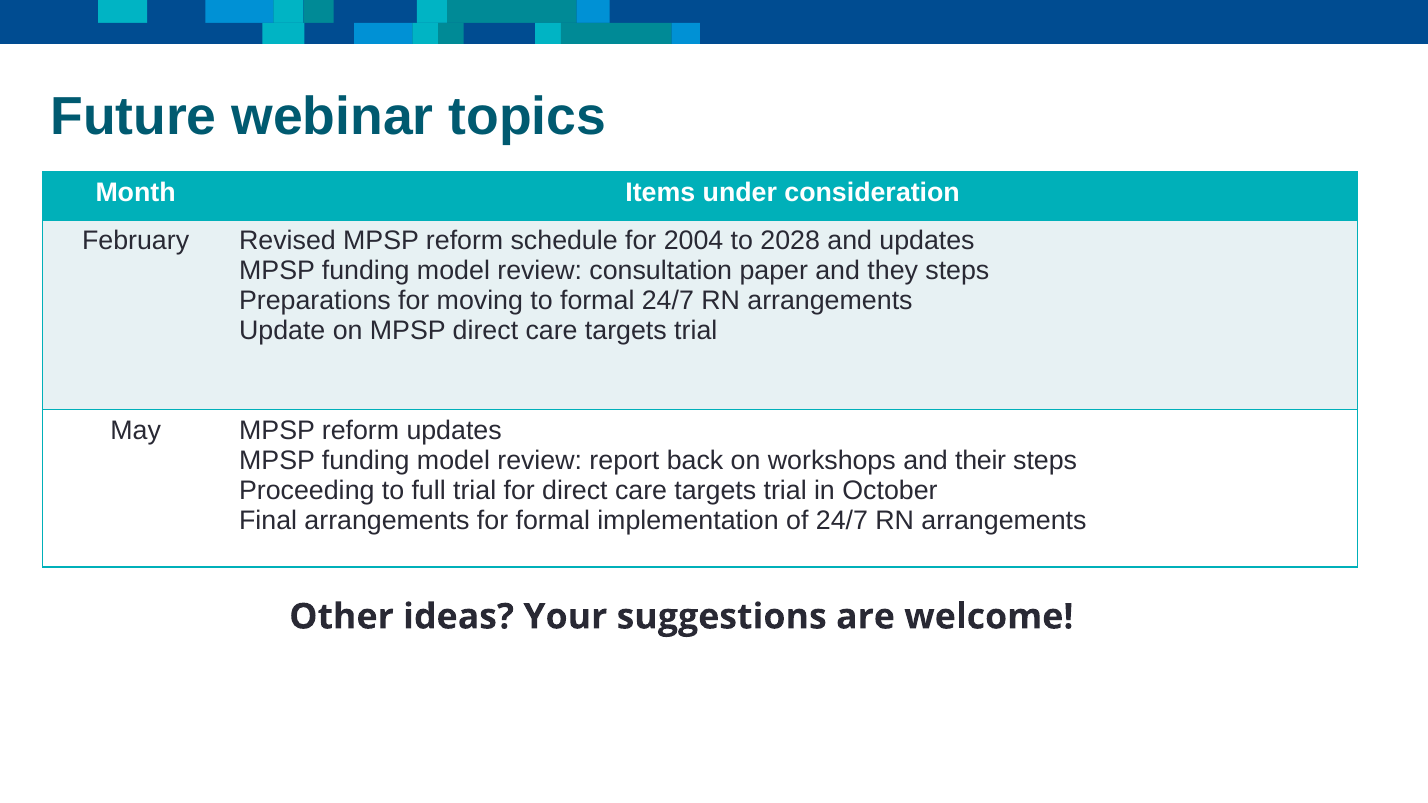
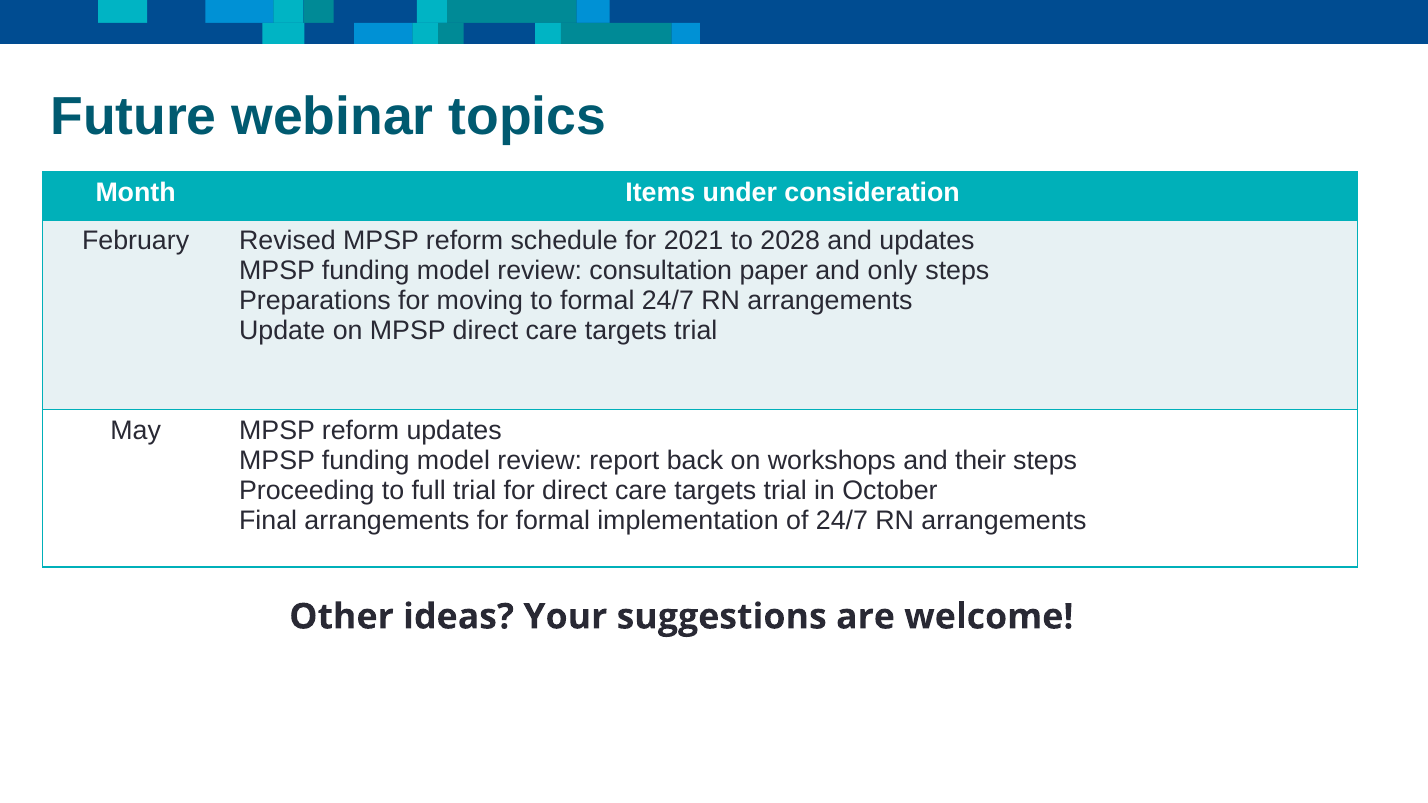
2004: 2004 -> 2021 (694, 241)
they: they -> only (893, 271)
